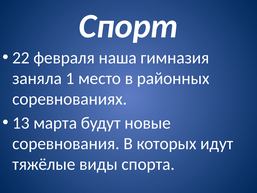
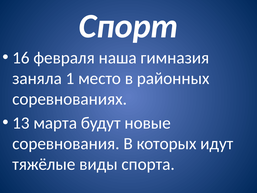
22: 22 -> 16 (21, 58)
